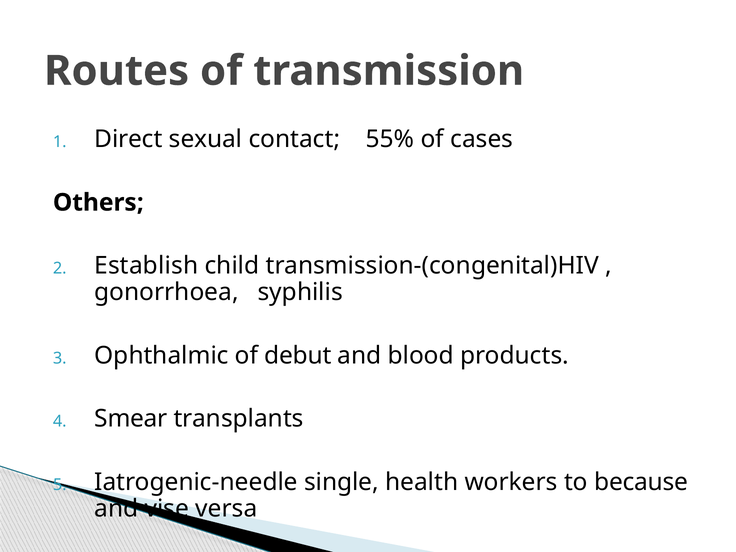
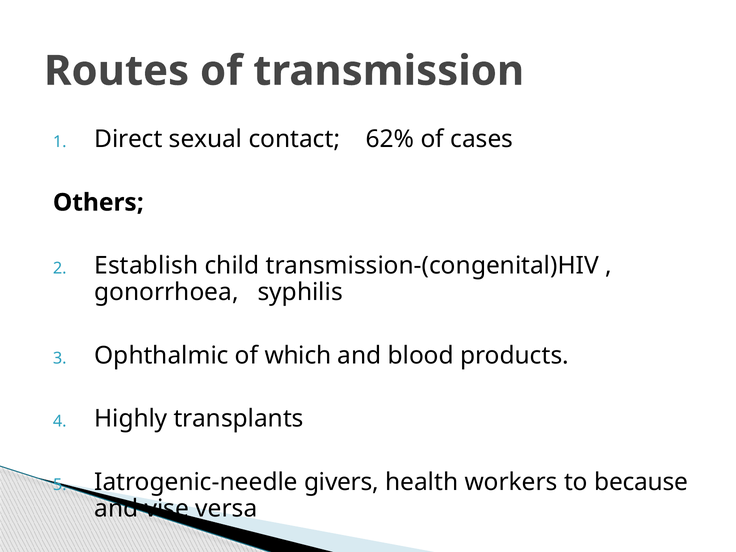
55%: 55% -> 62% (390, 139)
debut: debut -> which (298, 355)
Smear: Smear -> Highly (131, 419)
single: single -> givers (342, 482)
